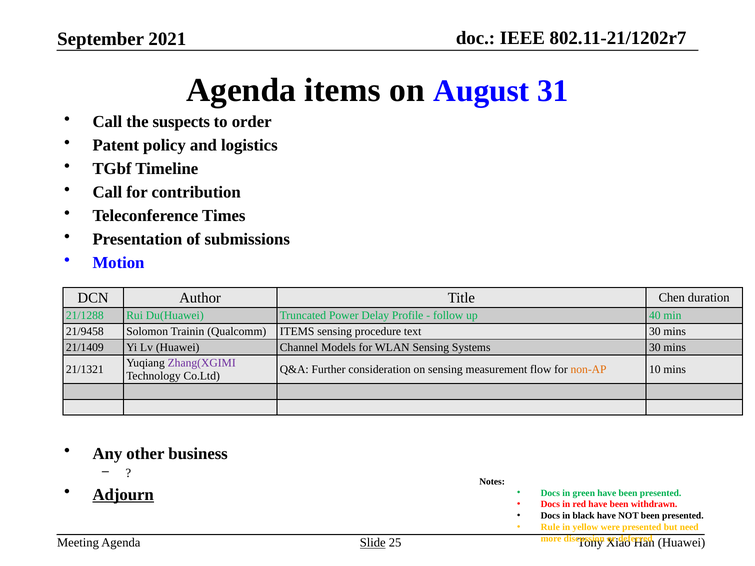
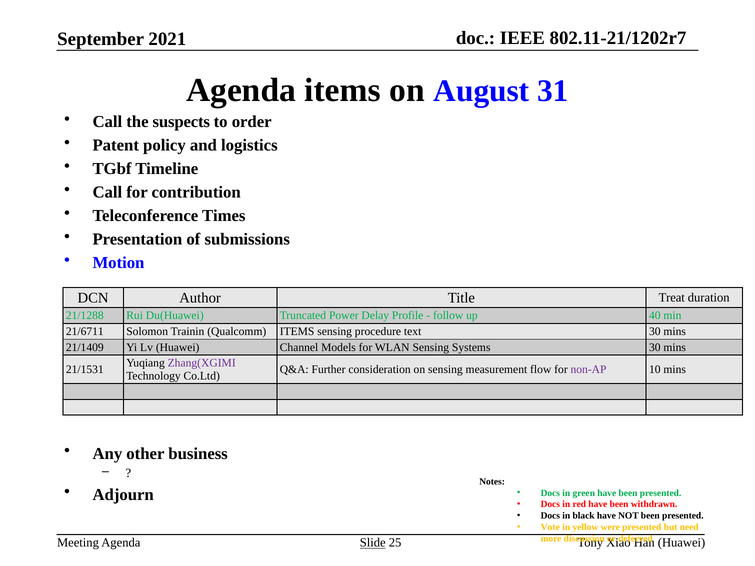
Chen: Chen -> Treat (672, 298)
21/9458: 21/9458 -> 21/6711 (85, 332)
21/1321: 21/1321 -> 21/1531 (85, 370)
non-AP colour: orange -> purple (589, 370)
Adjourn underline: present -> none (123, 495)
Rule: Rule -> Vote (550, 527)
